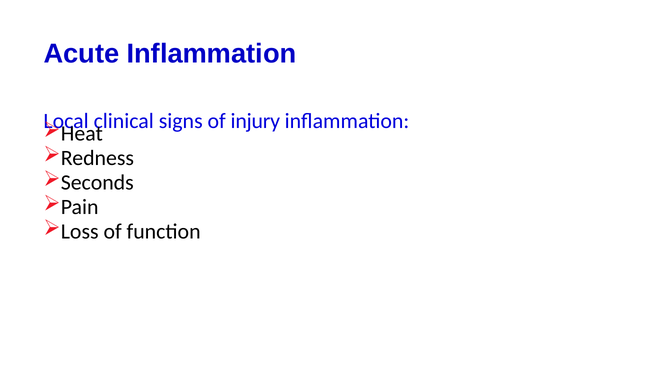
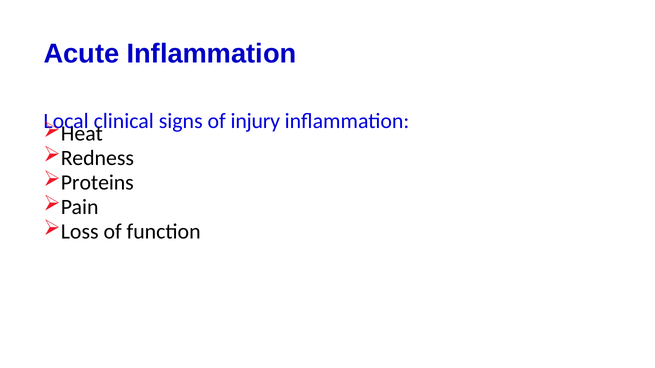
Seconds: Seconds -> Proteins (97, 183)
